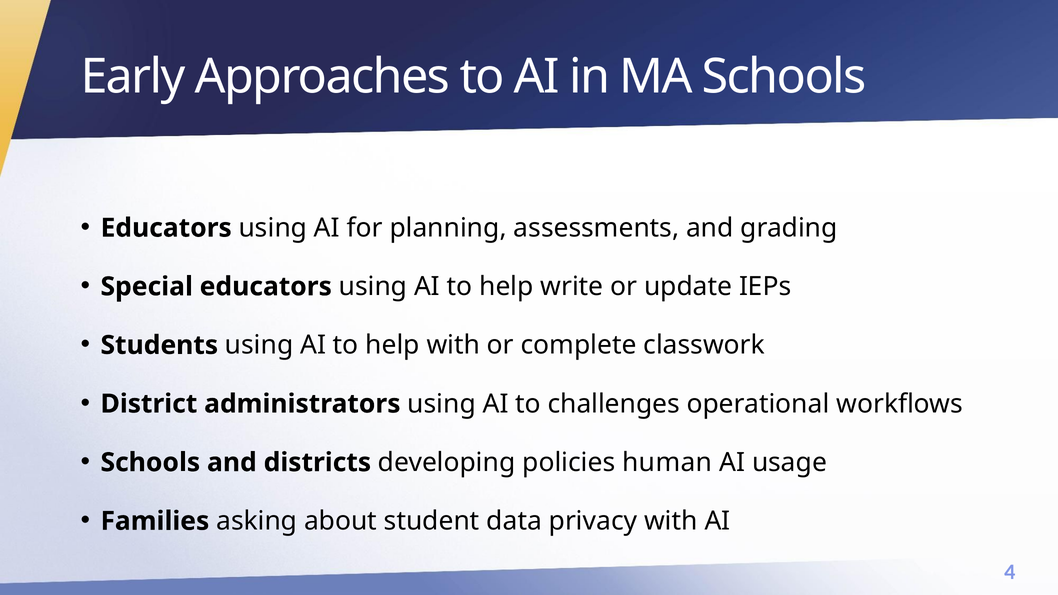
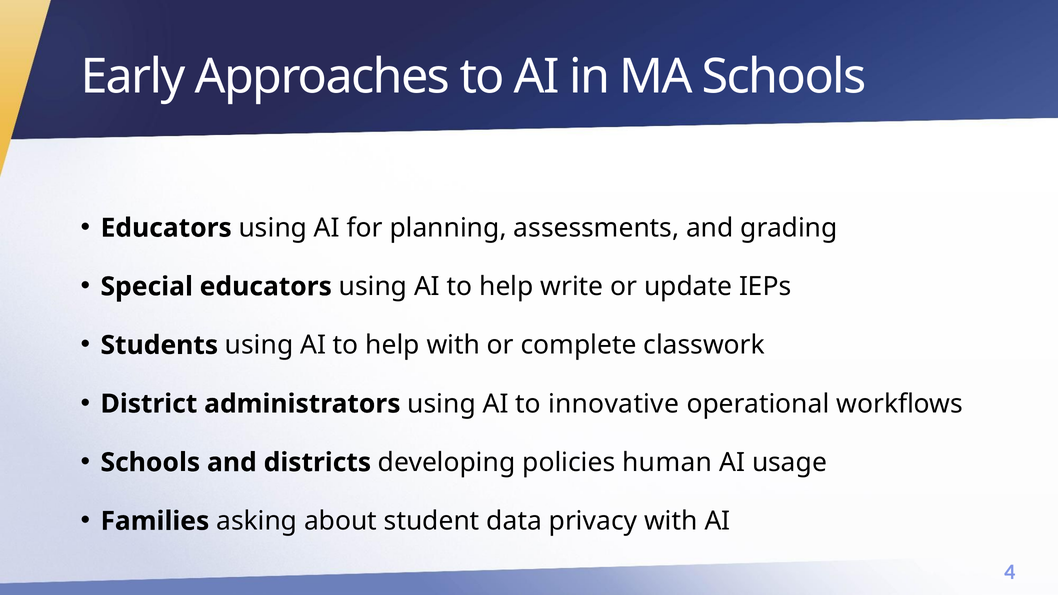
challenges: challenges -> innovative (614, 404)
